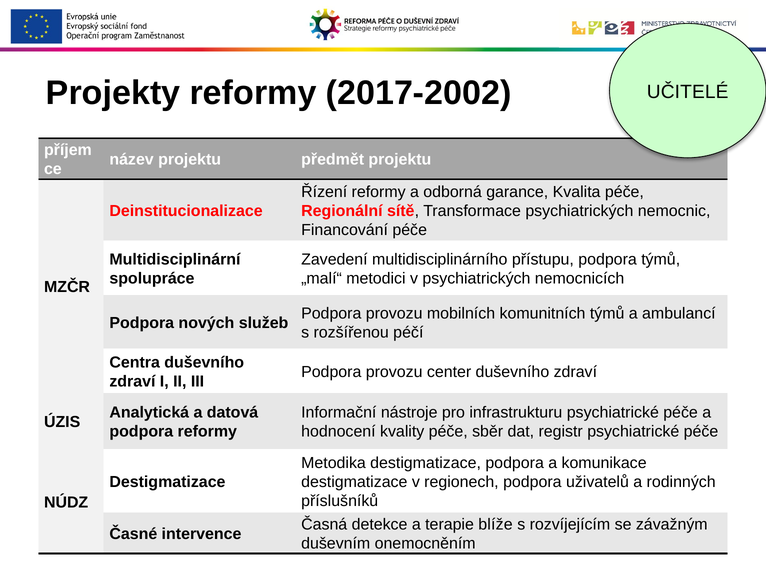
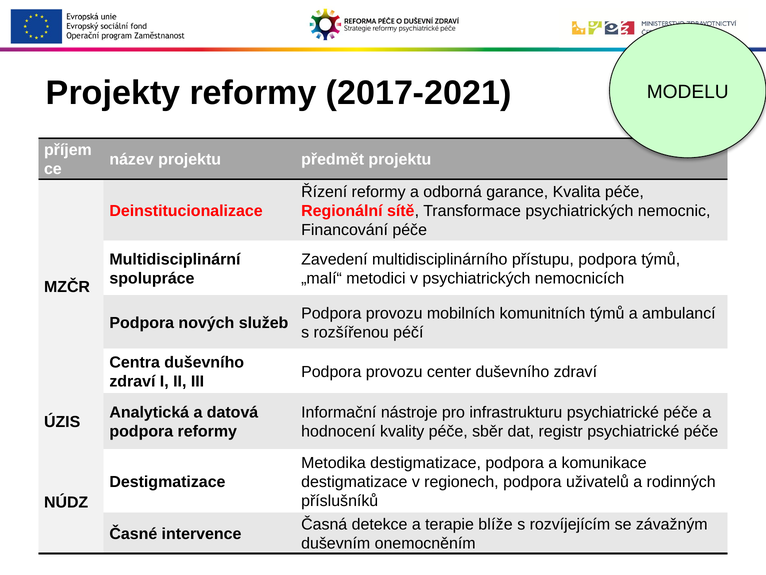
2017-2002: 2017-2002 -> 2017-2021 (419, 93)
UČITELÉ: UČITELÉ -> MODELU (688, 92)
